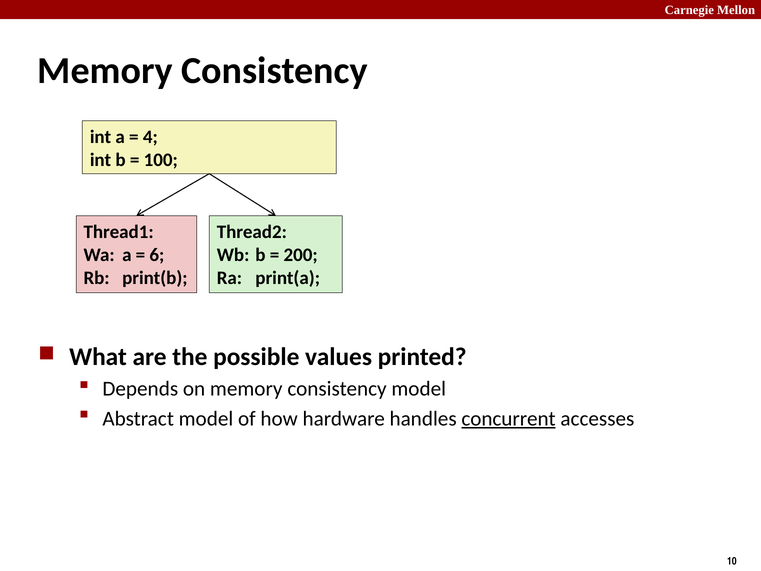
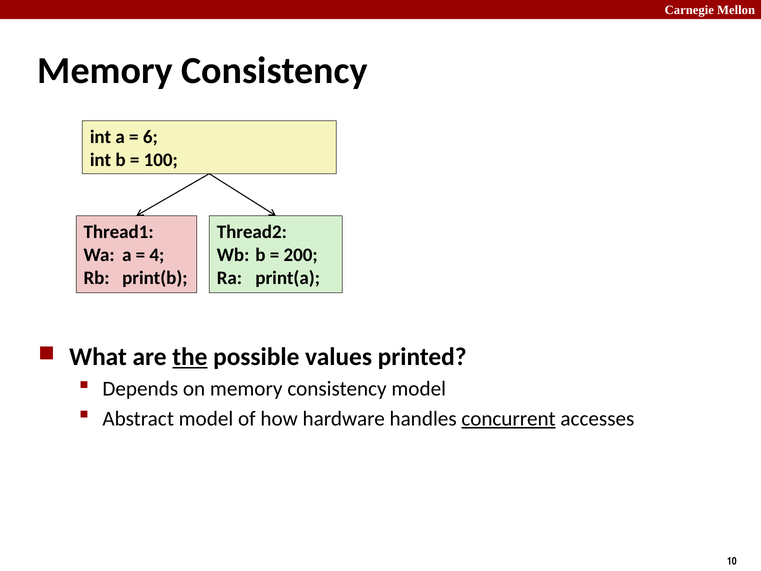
4: 4 -> 6 (150, 137)
6: 6 -> 4 (157, 255)
the underline: none -> present (190, 357)
